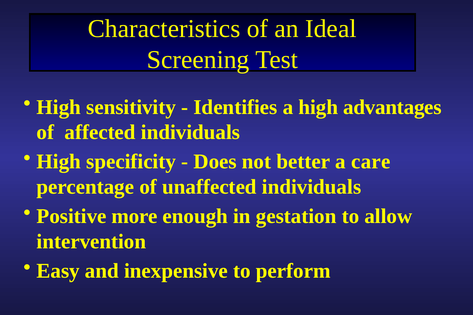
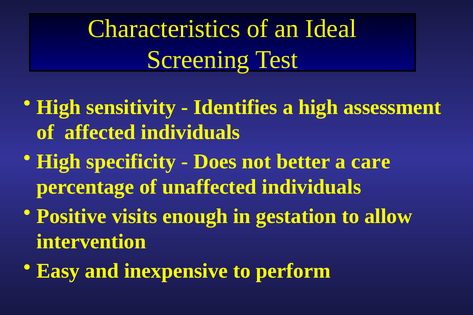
advantages: advantages -> assessment (392, 107)
more: more -> visits (135, 217)
